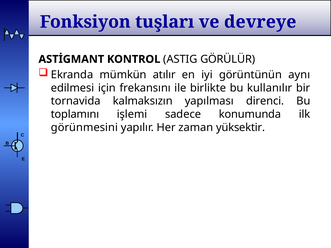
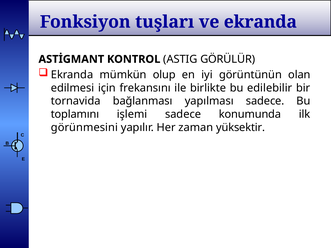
ve devreye: devreye -> ekranda (260, 22)
atılır: atılır -> olup (164, 75)
aynı: aynı -> olan (299, 75)
kullanılır: kullanılır -> edilebilir (270, 88)
kalmaksızın: kalmaksızın -> bağlanması (143, 101)
yapılması direnci: direnci -> sadece (265, 101)
